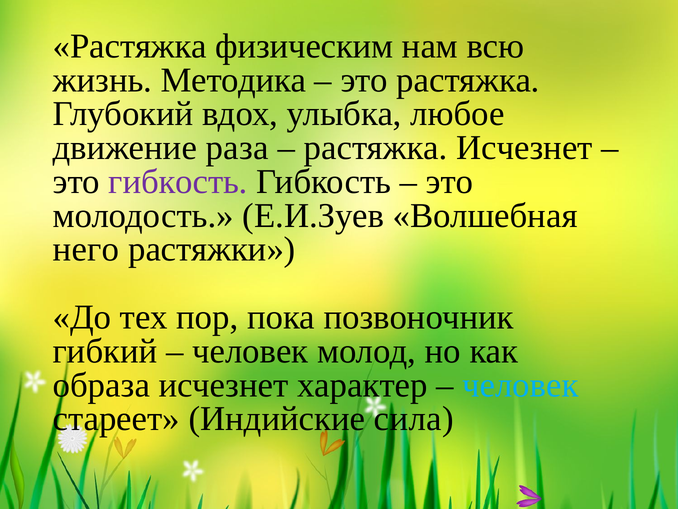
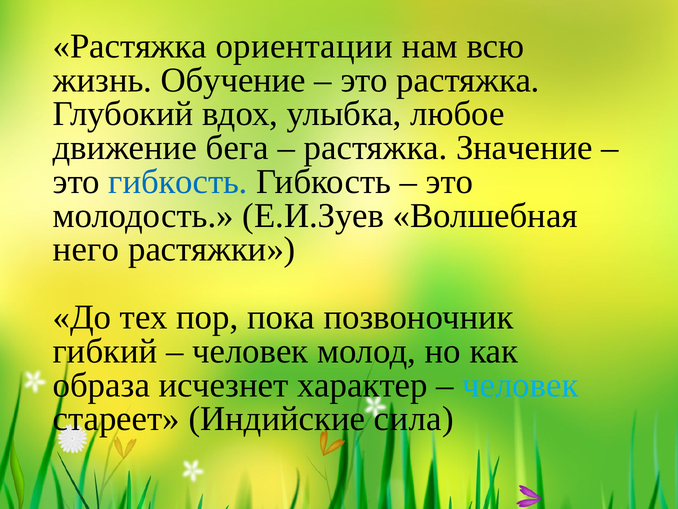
физическим: физическим -> ориентации (304, 46)
Методика: Методика -> Обучение (233, 80)
раза: раза -> бега (237, 148)
растяжка Исчезнет: Исчезнет -> Значение (524, 148)
гибкость colour: purple -> blue (178, 182)
